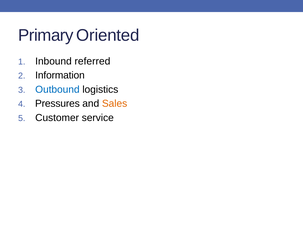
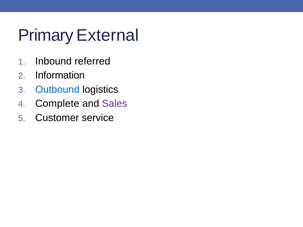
Oriented: Oriented -> External (108, 35)
Pressures: Pressures -> Complete (57, 104)
Sales colour: orange -> purple (115, 104)
